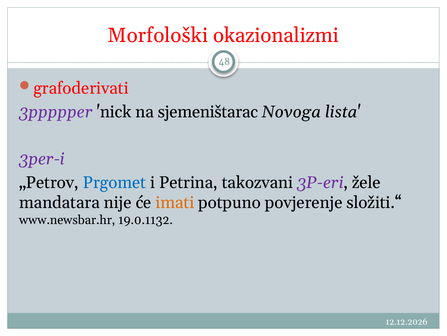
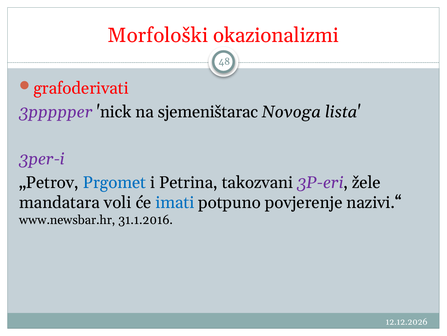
nije: nije -> voli (118, 202)
imati colour: orange -> blue (175, 202)
složiti.“: složiti.“ -> nazivi.“ (374, 202)
19.0.1132: 19.0.1132 -> 31.1.2016 (146, 219)
